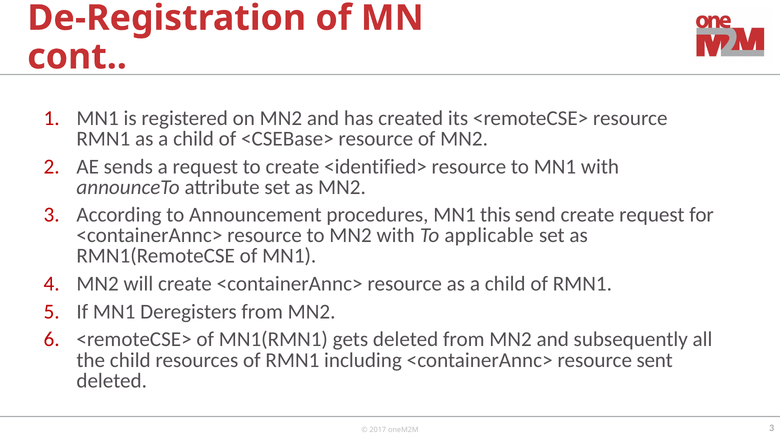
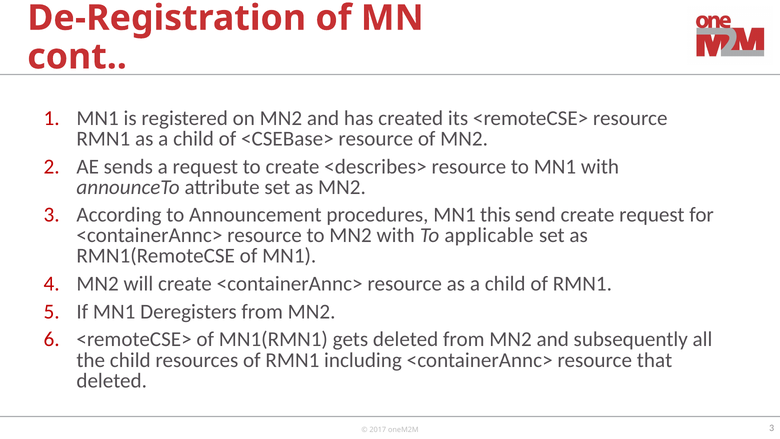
<identified>: <identified> -> <describes> (375, 166)
sent: sent -> that (655, 360)
